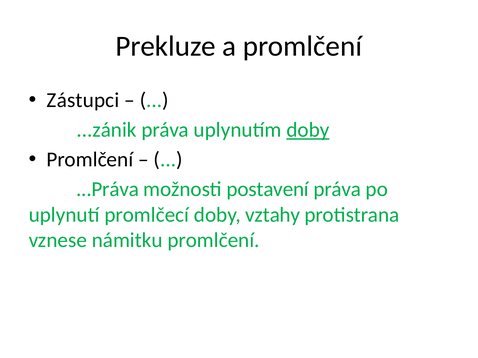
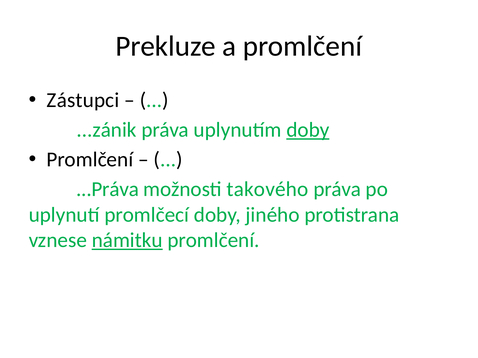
postavení: postavení -> takového (267, 190)
vztahy: vztahy -> jiného (273, 215)
námitku underline: none -> present (127, 241)
